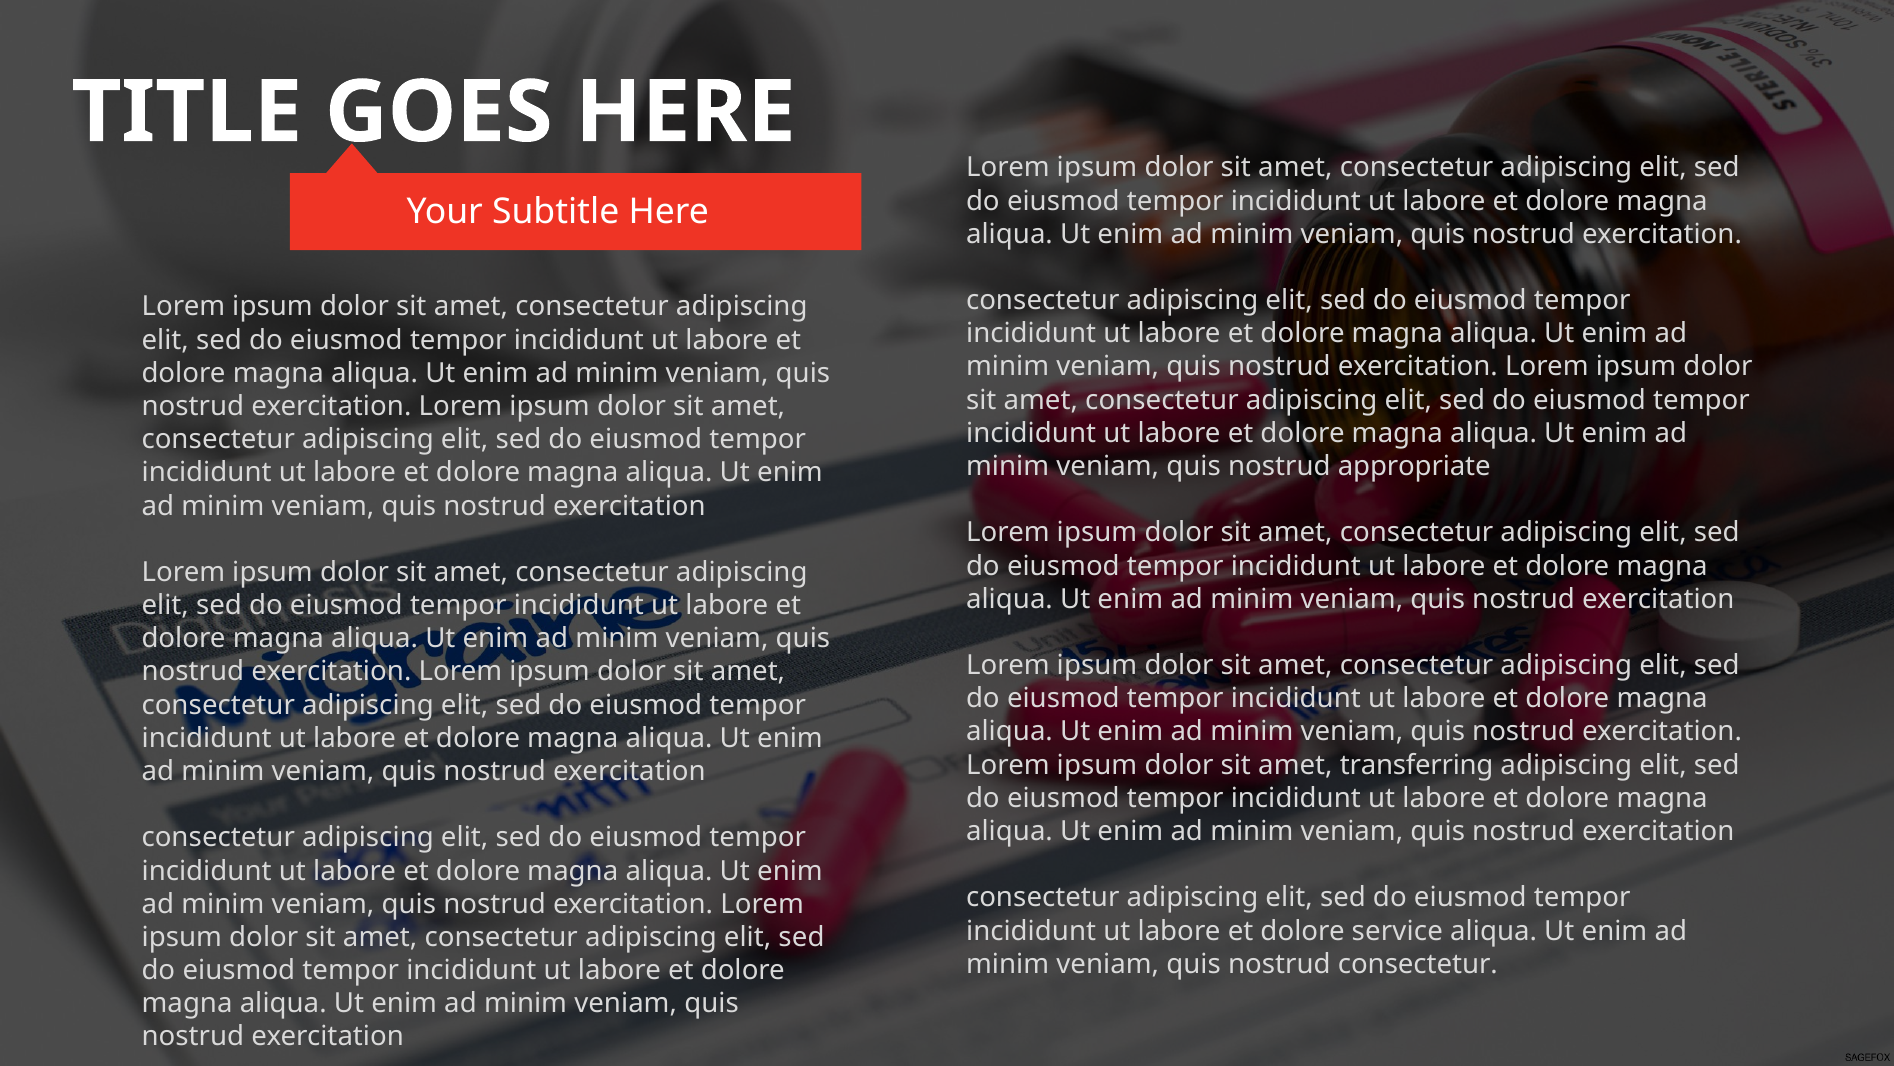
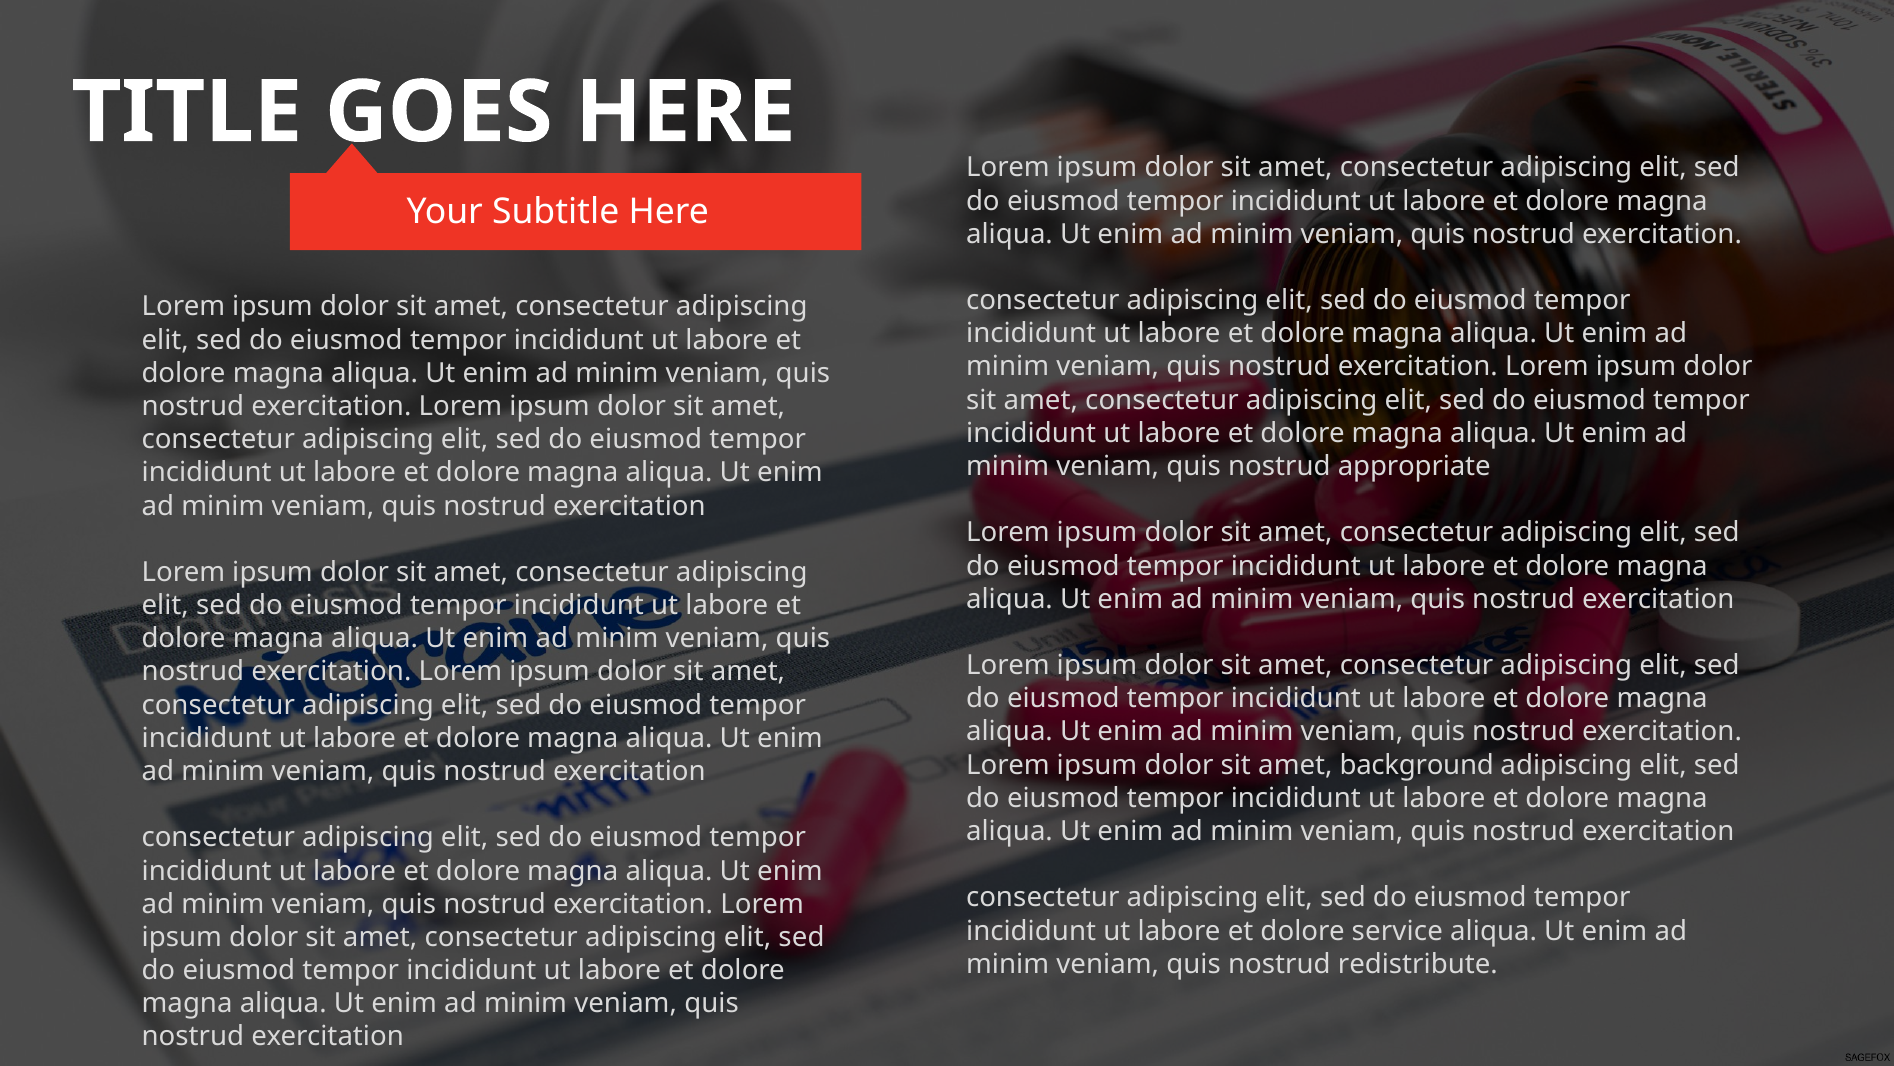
transferring: transferring -> background (1417, 765)
nostrud consectetur: consectetur -> redistribute (1418, 964)
